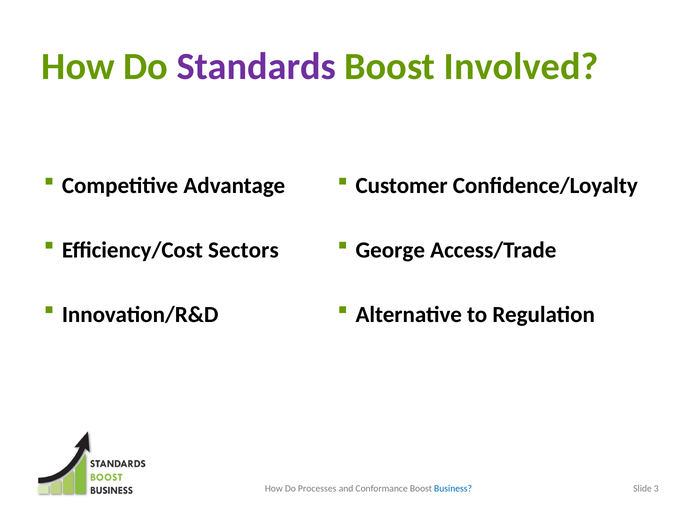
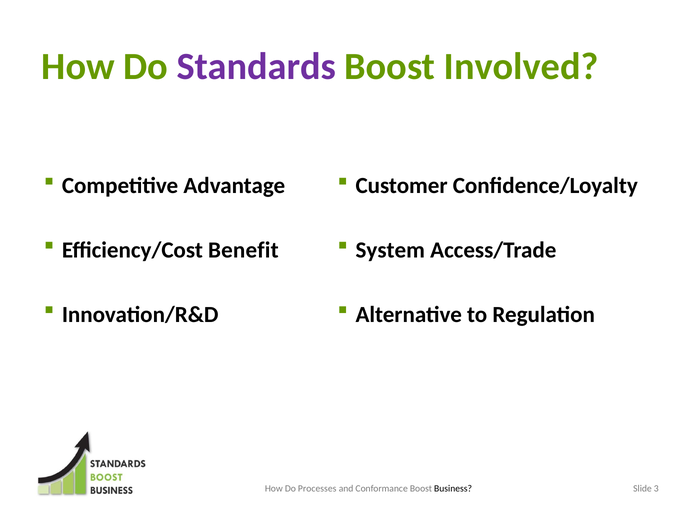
Sectors: Sectors -> Benefit (243, 250)
George: George -> System (390, 250)
Business colour: blue -> black (453, 489)
